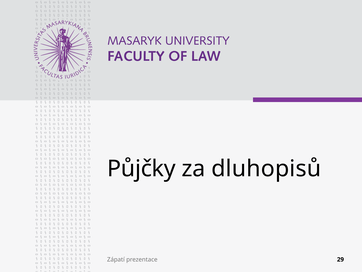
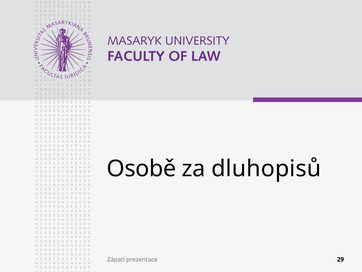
Půjčky: Půjčky -> Osobě (141, 168)
